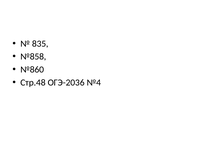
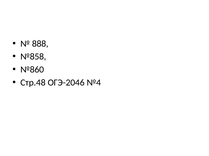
835: 835 -> 888 (40, 44)
ОГЭ-2036: ОГЭ-2036 -> ОГЭ-2046 (66, 83)
